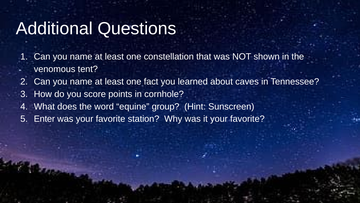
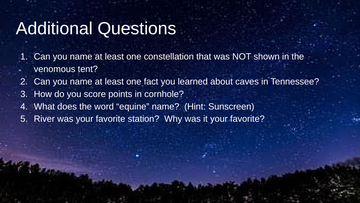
equine group: group -> name (166, 106)
Enter: Enter -> River (44, 119)
